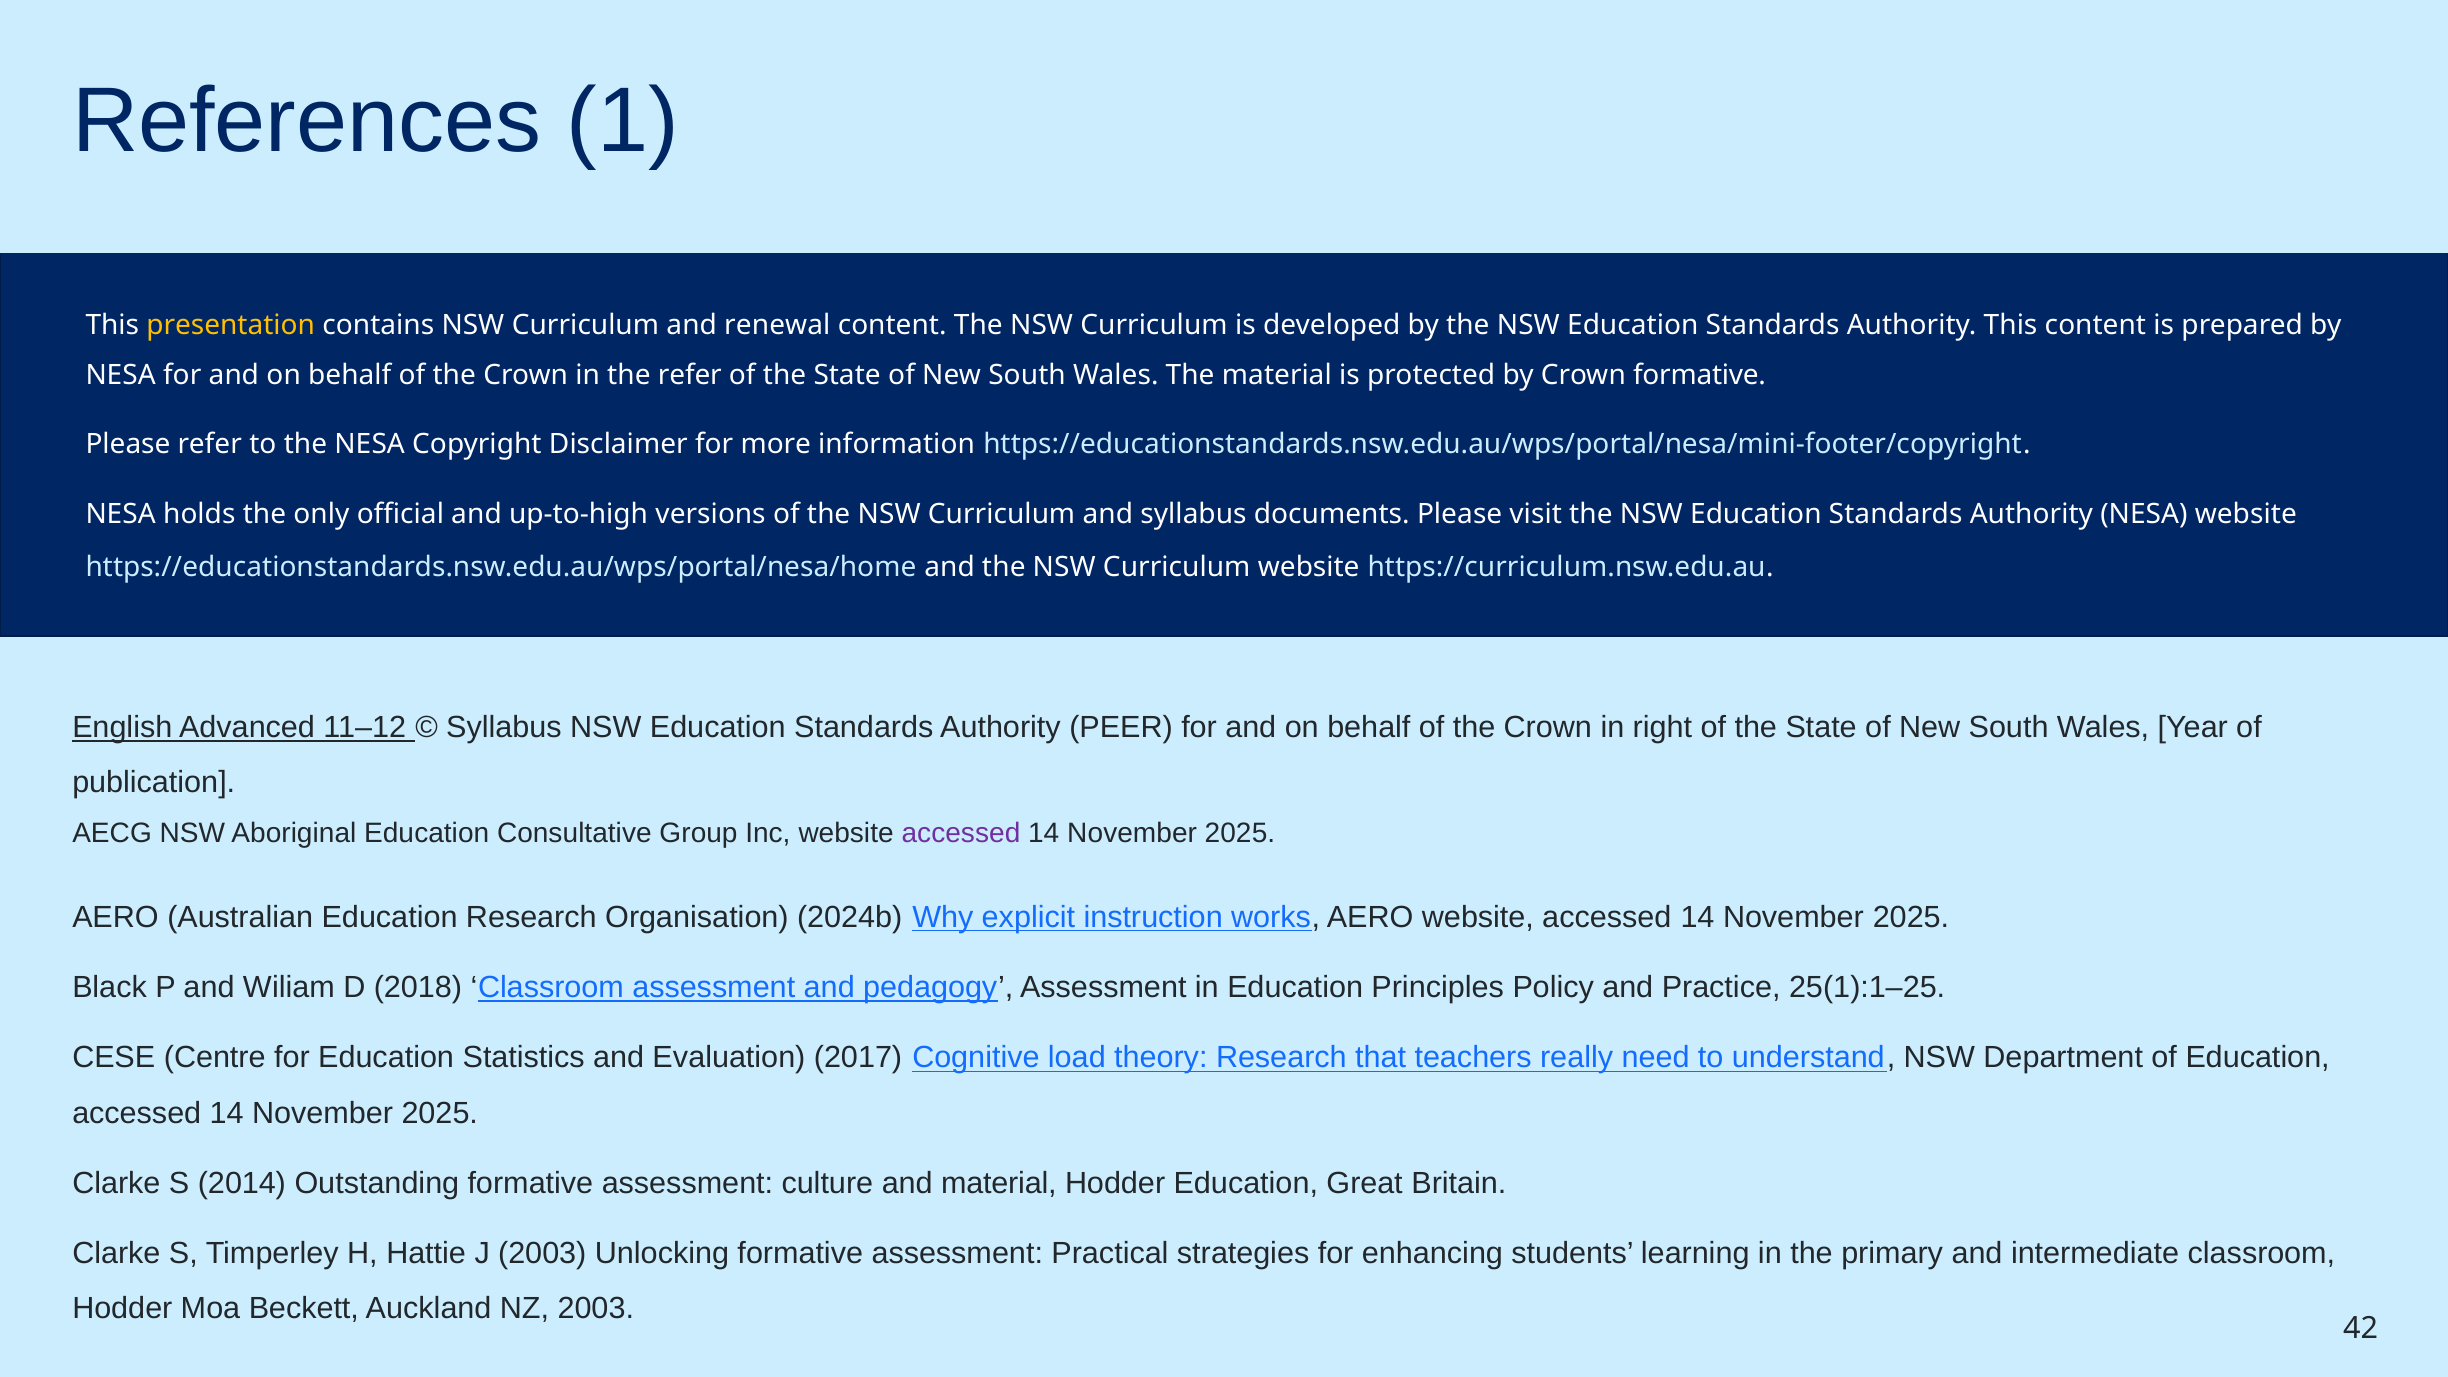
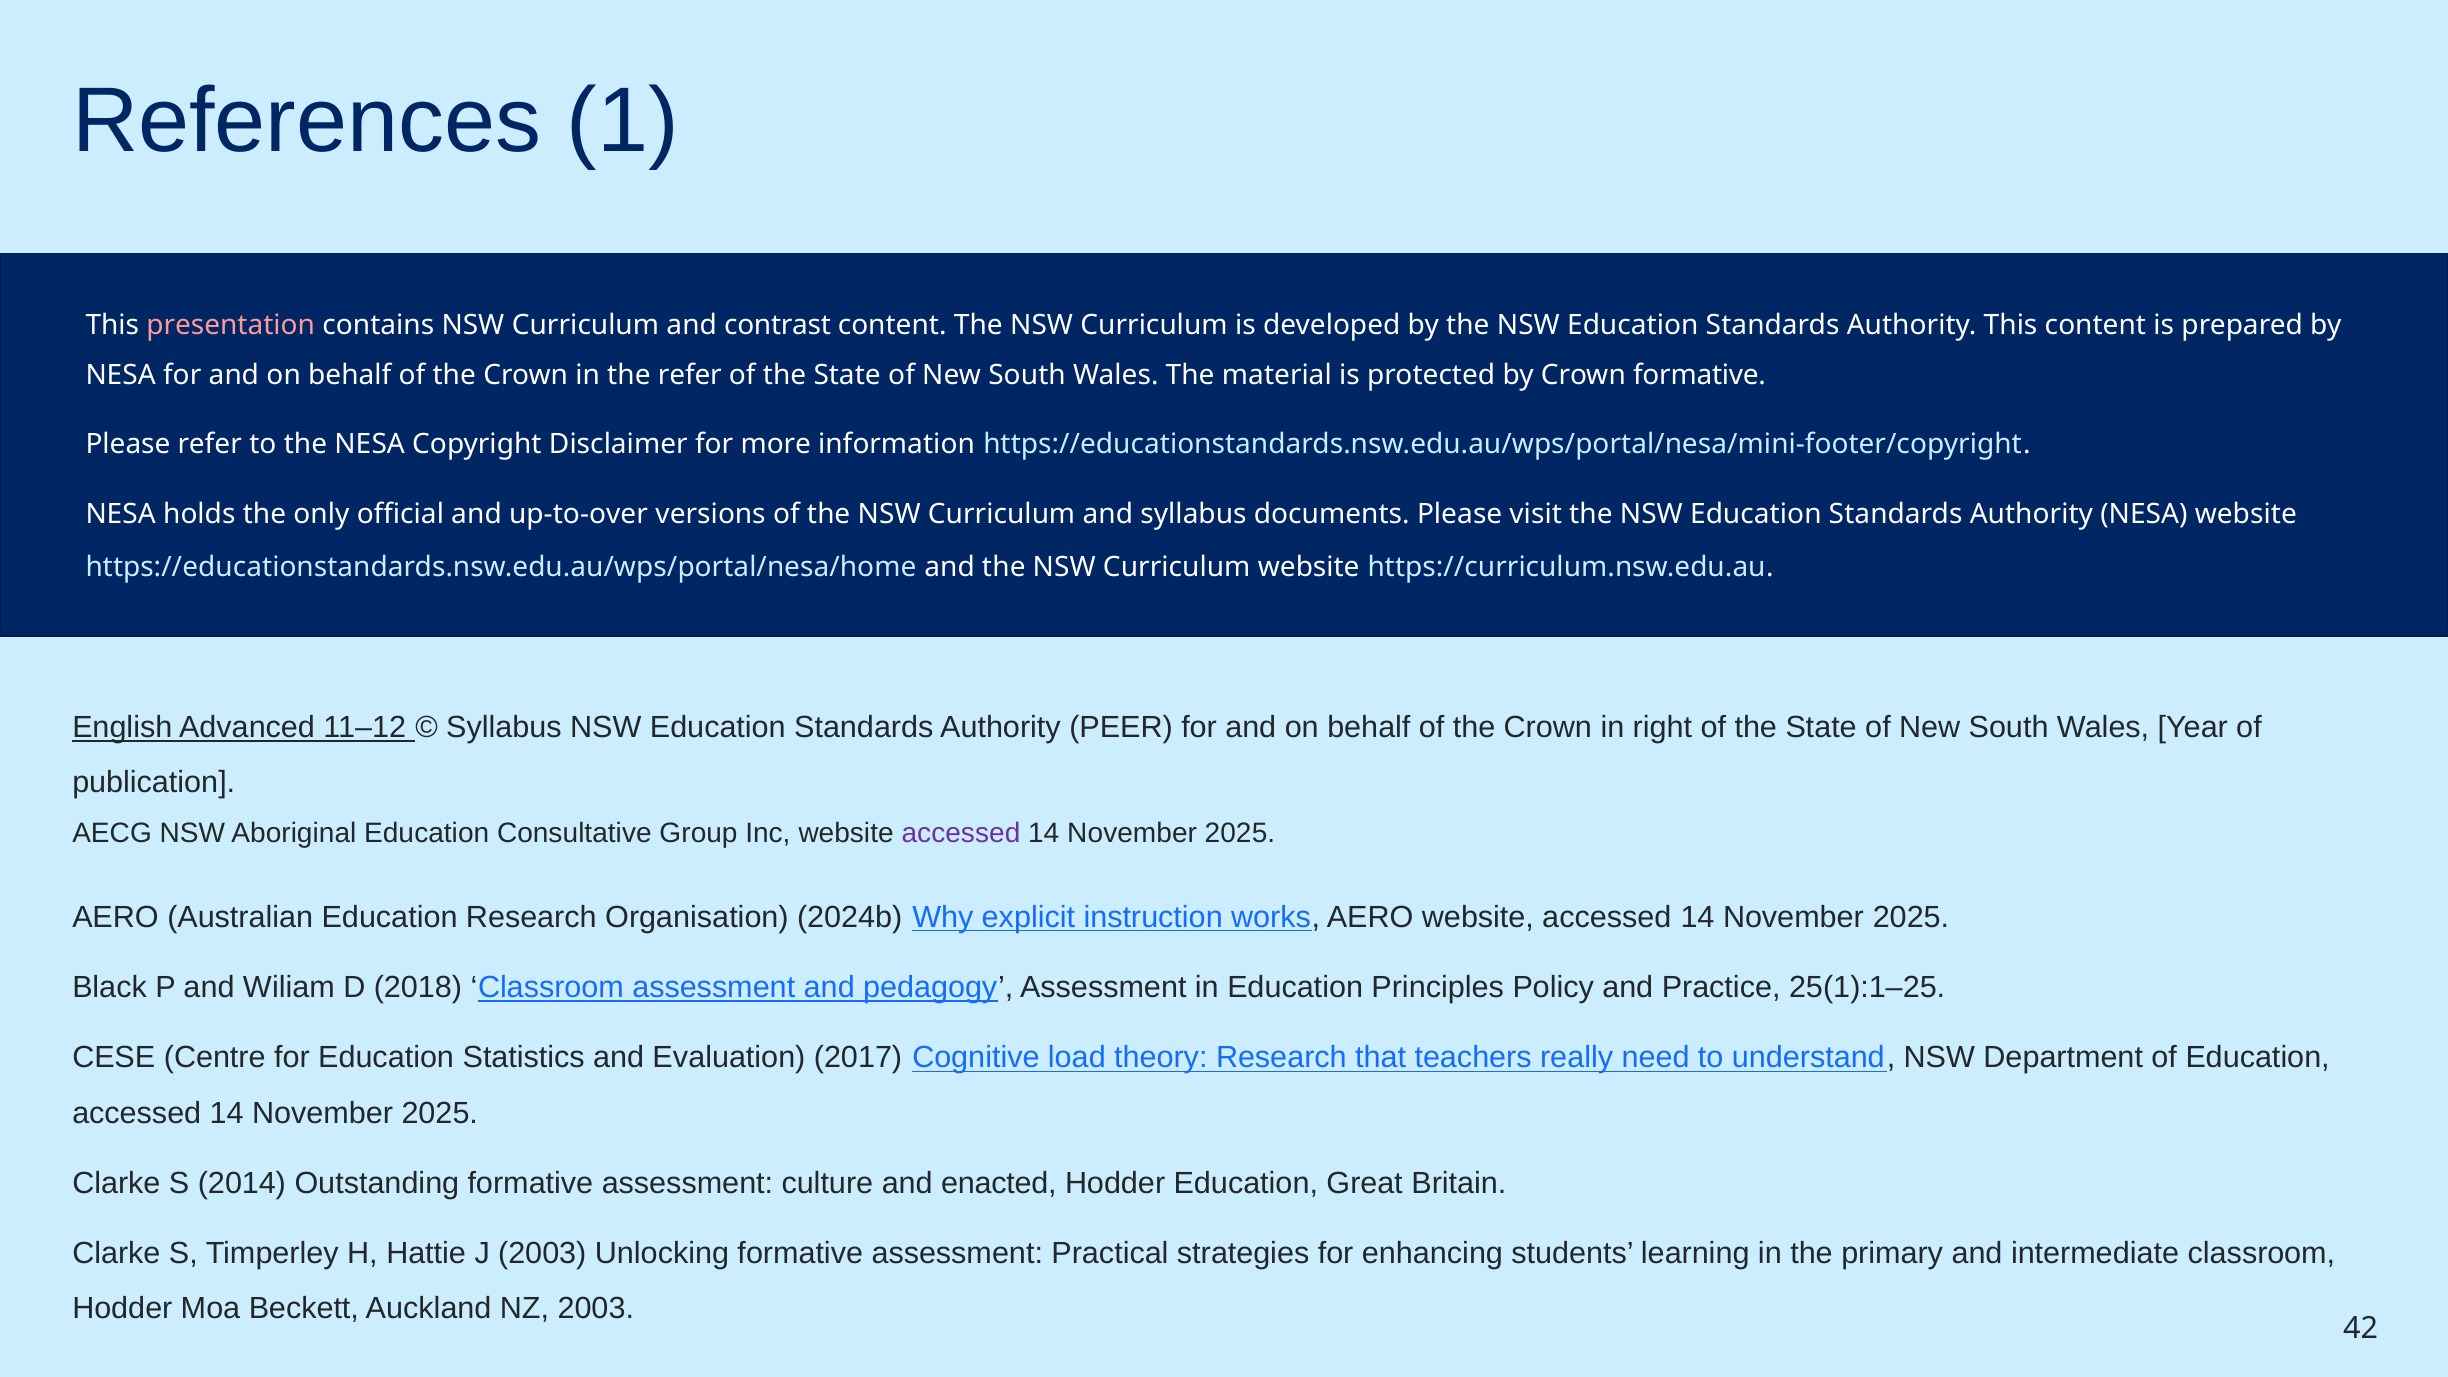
presentation colour: yellow -> pink (231, 325)
renewal: renewal -> contrast (777, 325)
up-to-high: up-to-high -> up-to-over (578, 514)
and material: material -> enacted (999, 1183)
